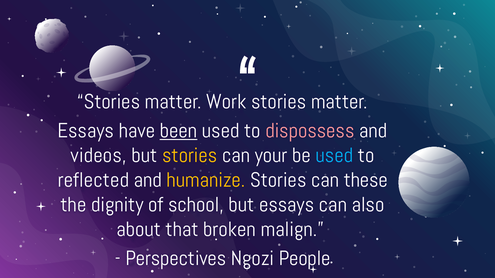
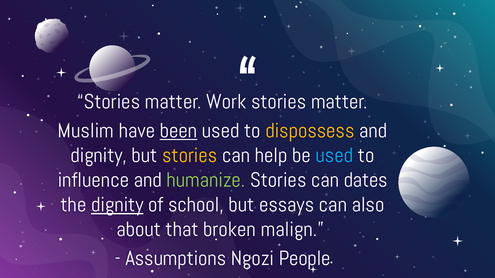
Essays: Essays -> Muslim (86, 131)
dispossess colour: pink -> yellow (310, 131)
videos: videos -> dignity (99, 156)
your: your -> help (271, 156)
reflected: reflected -> influence (93, 180)
humanize colour: yellow -> light green (206, 180)
these: these -> dates (366, 180)
dignity underline: none -> present (117, 205)
Perspectives: Perspectives -> Assumptions (176, 259)
